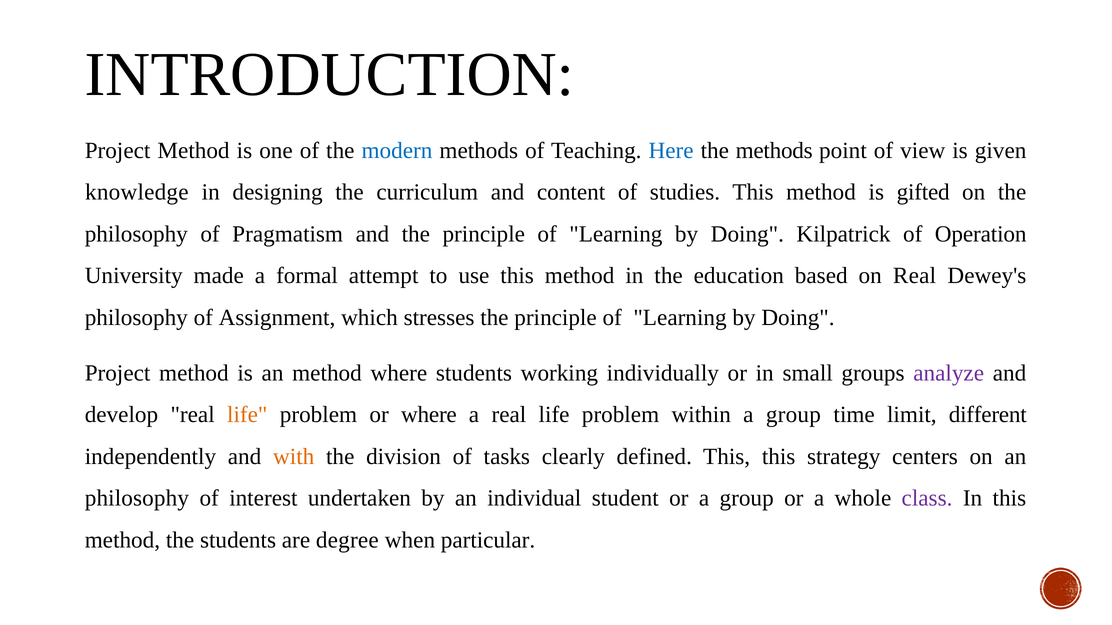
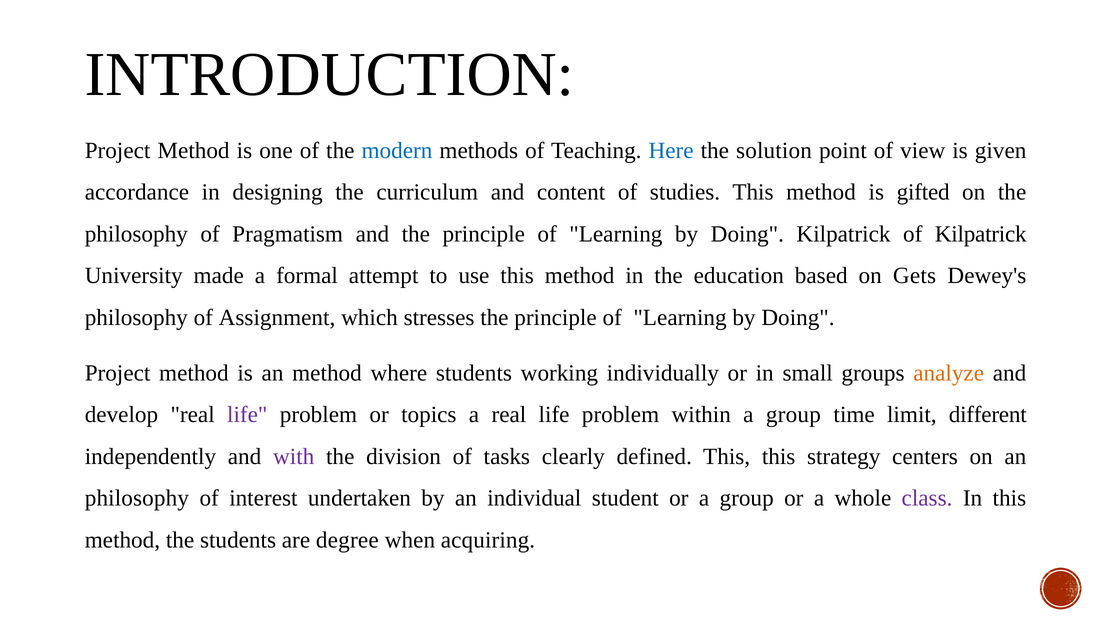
the methods: methods -> solution (774, 151)
knowledge: knowledge -> accordance (137, 192)
of Operation: Operation -> Kilpatrick (981, 234)
on Real: Real -> Gets (915, 276)
analyze colour: purple -> orange (949, 373)
life colour: orange -> purple (247, 415)
or where: where -> topics (429, 415)
with colour: orange -> purple (294, 457)
particular: particular -> acquiring (488, 540)
